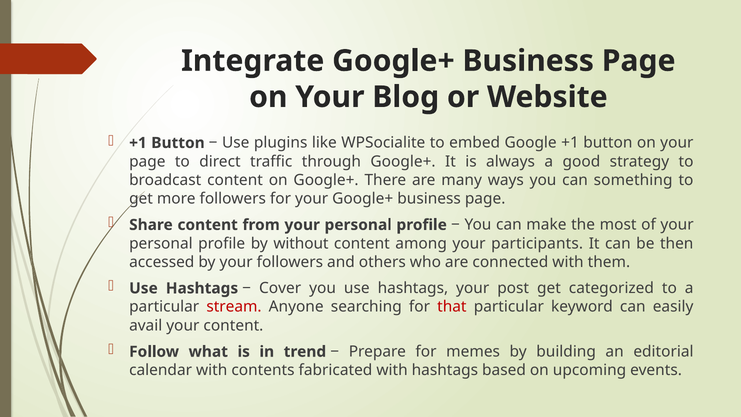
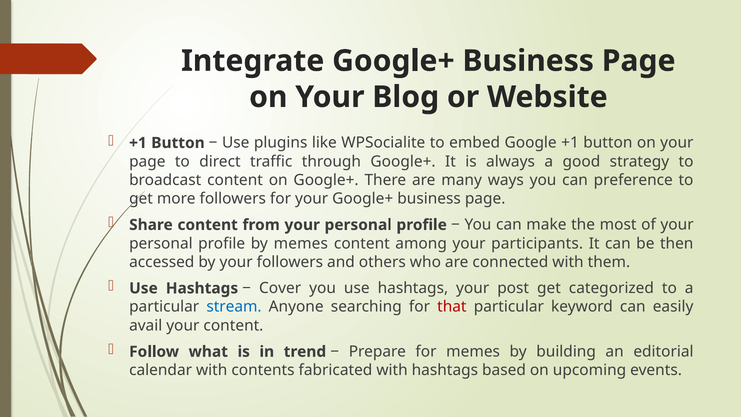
something: something -> preference (633, 180)
by without: without -> memes (301, 243)
stream colour: red -> blue (234, 307)
